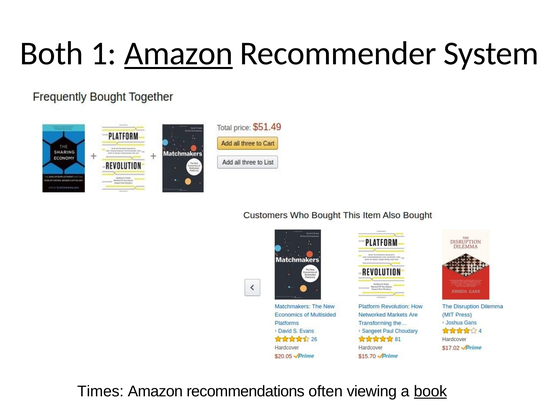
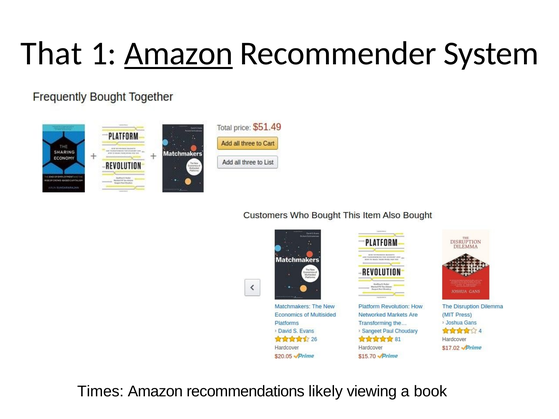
Both: Both -> That (51, 54)
often: often -> likely (326, 392)
book underline: present -> none (430, 392)
